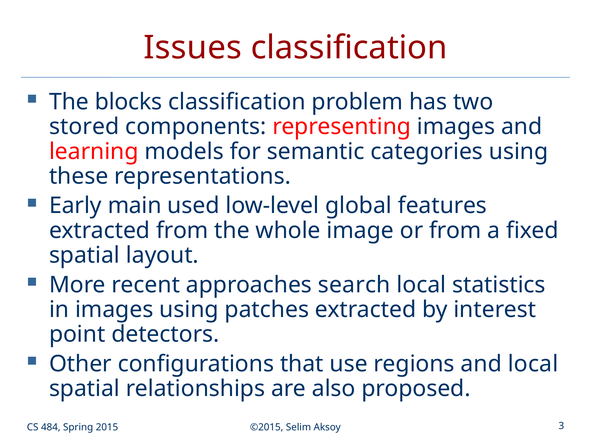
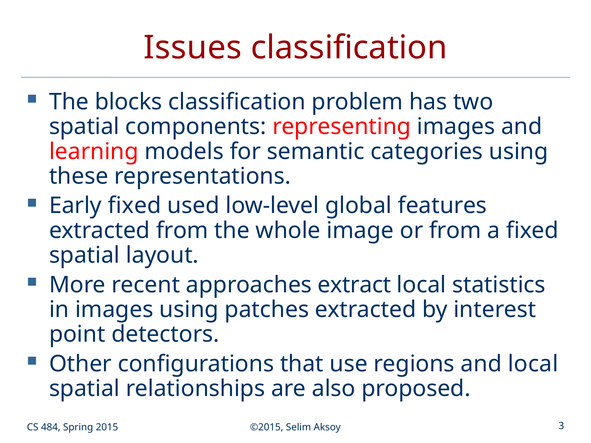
stored: stored -> spatial (84, 127)
Early main: main -> fixed (134, 206)
search: search -> extract (354, 285)
